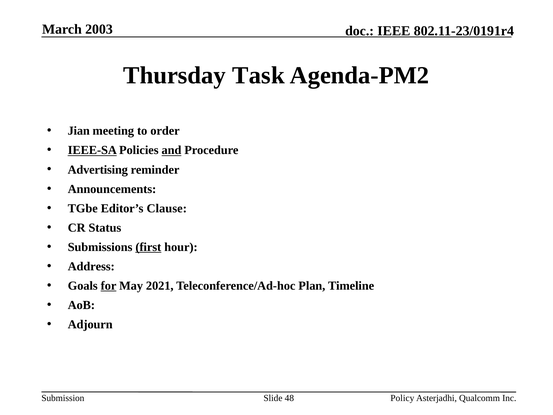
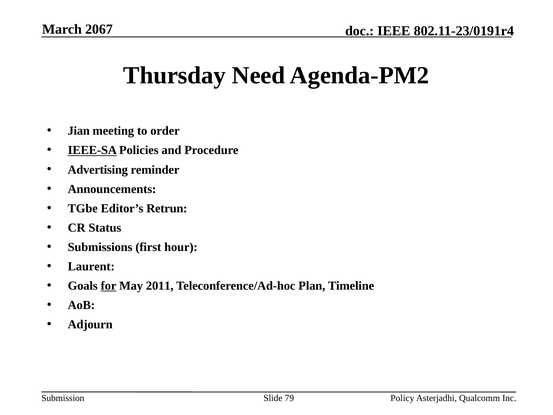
2003: 2003 -> 2067 (99, 29)
Task: Task -> Need (259, 75)
and underline: present -> none (171, 150)
Clause: Clause -> Retrun (167, 208)
first underline: present -> none (148, 247)
Address: Address -> Laurent (91, 266)
2021: 2021 -> 2011 (160, 286)
48: 48 -> 79 (289, 398)
